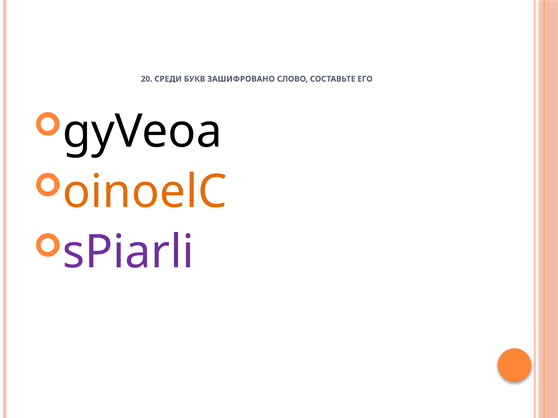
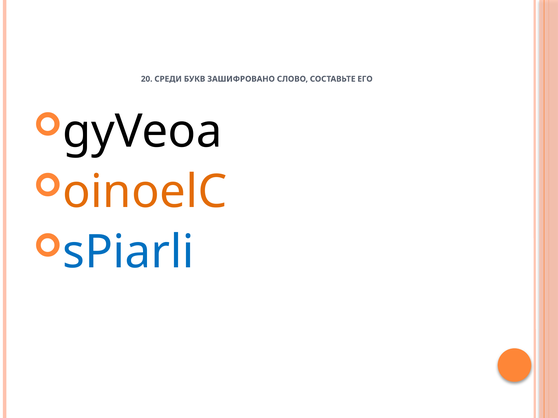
sPiarli colour: purple -> blue (128, 253)
